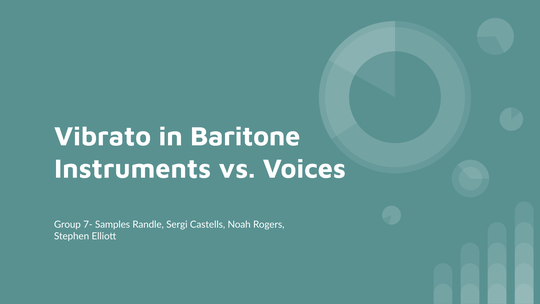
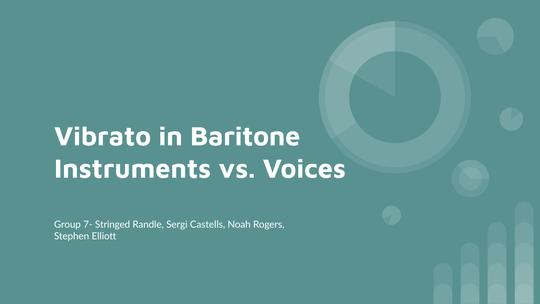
Samples: Samples -> Stringed (113, 224)
